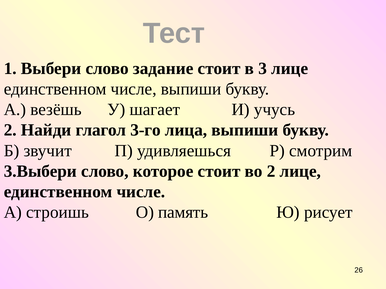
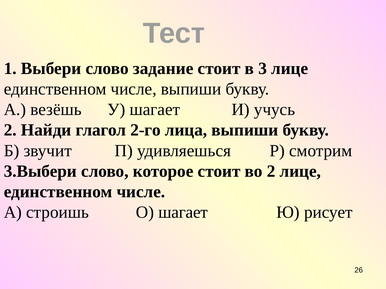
3-го: 3-го -> 2-го (146, 130)
О память: память -> шагает (183, 213)
